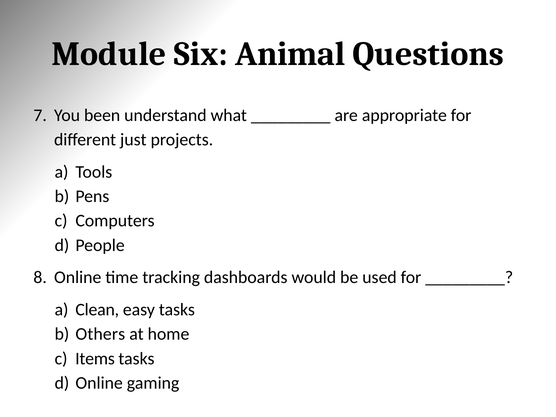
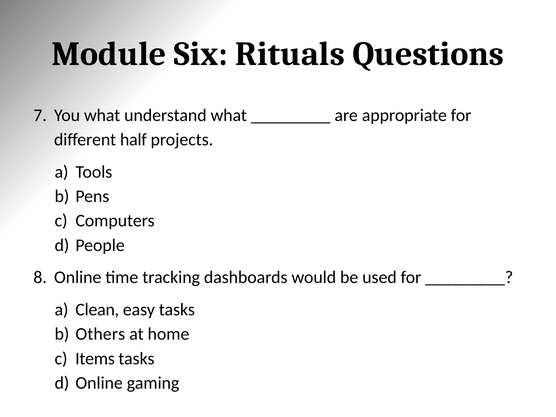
Animal: Animal -> Rituals (290, 54)
You been: been -> what (102, 115)
just: just -> half (133, 140)
